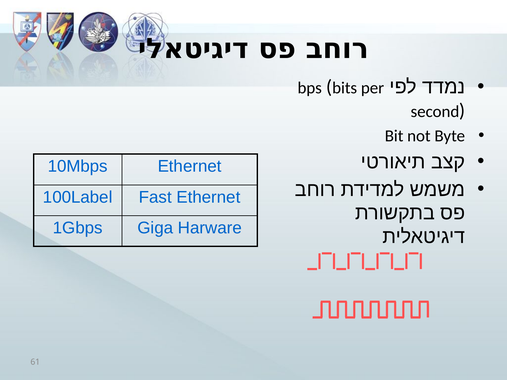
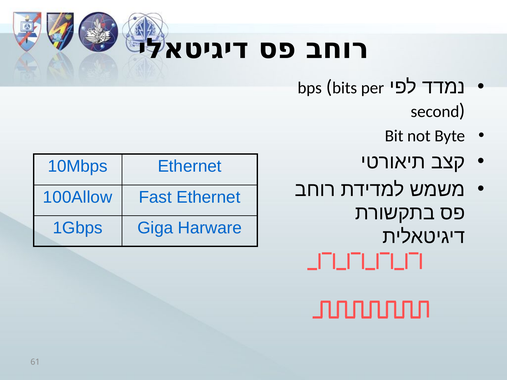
100Label: 100Label -> 100Allow (78, 197)
